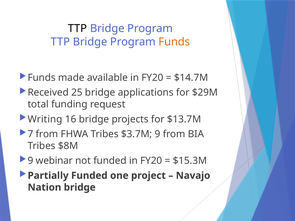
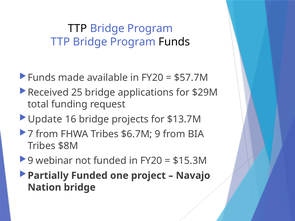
Funds colour: orange -> black (174, 42)
$14.7M: $14.7M -> $57.7M (191, 78)
Writing: Writing -> Update (45, 119)
$3.7M: $3.7M -> $6.7M (137, 134)
